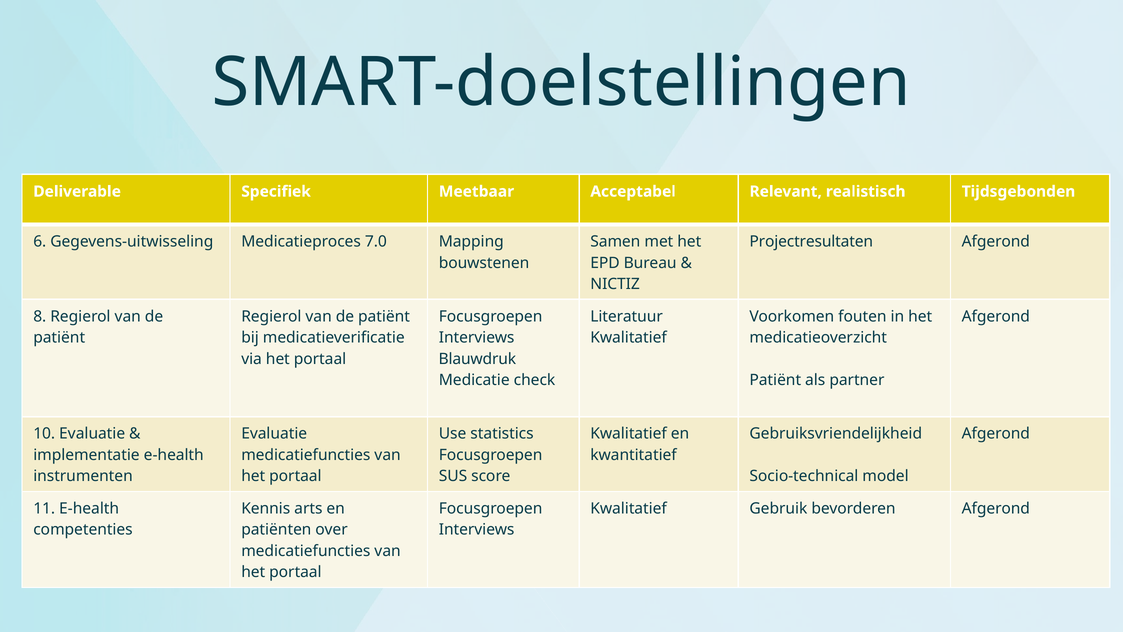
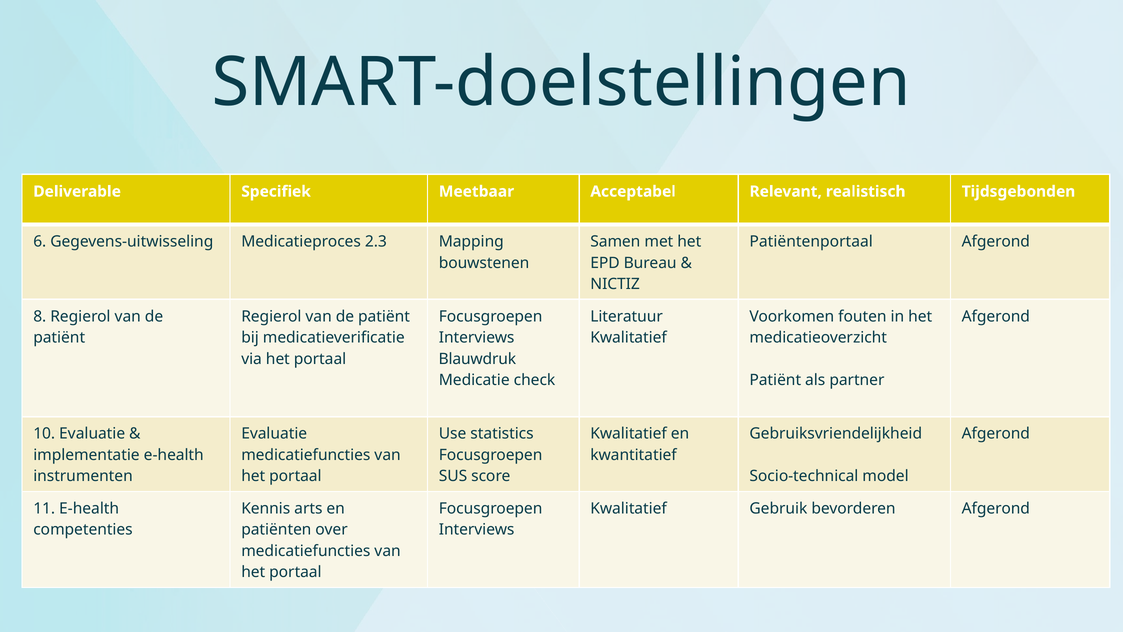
7.0: 7.0 -> 2.3 (376, 242)
Projectresultaten: Projectresultaten -> Patiëntenportaal (811, 242)
